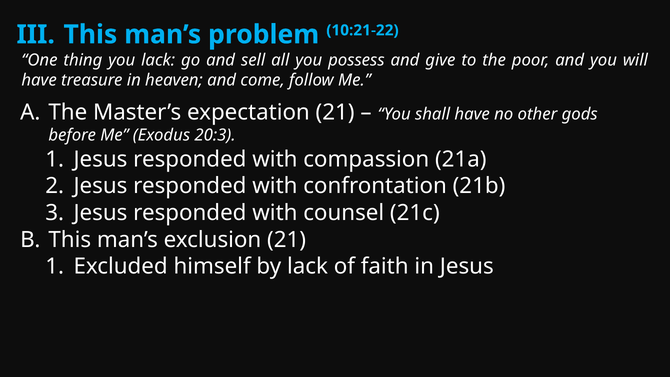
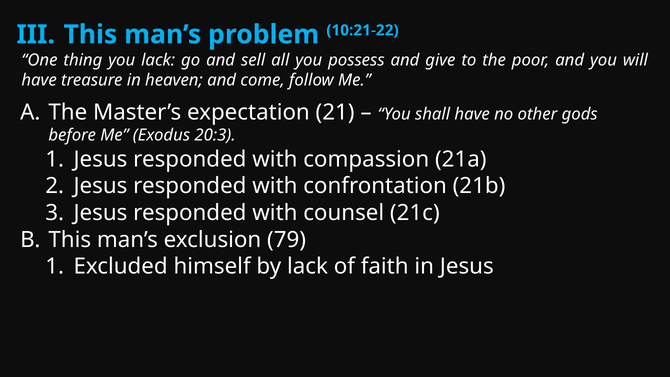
exclusion 21: 21 -> 79 (287, 240)
